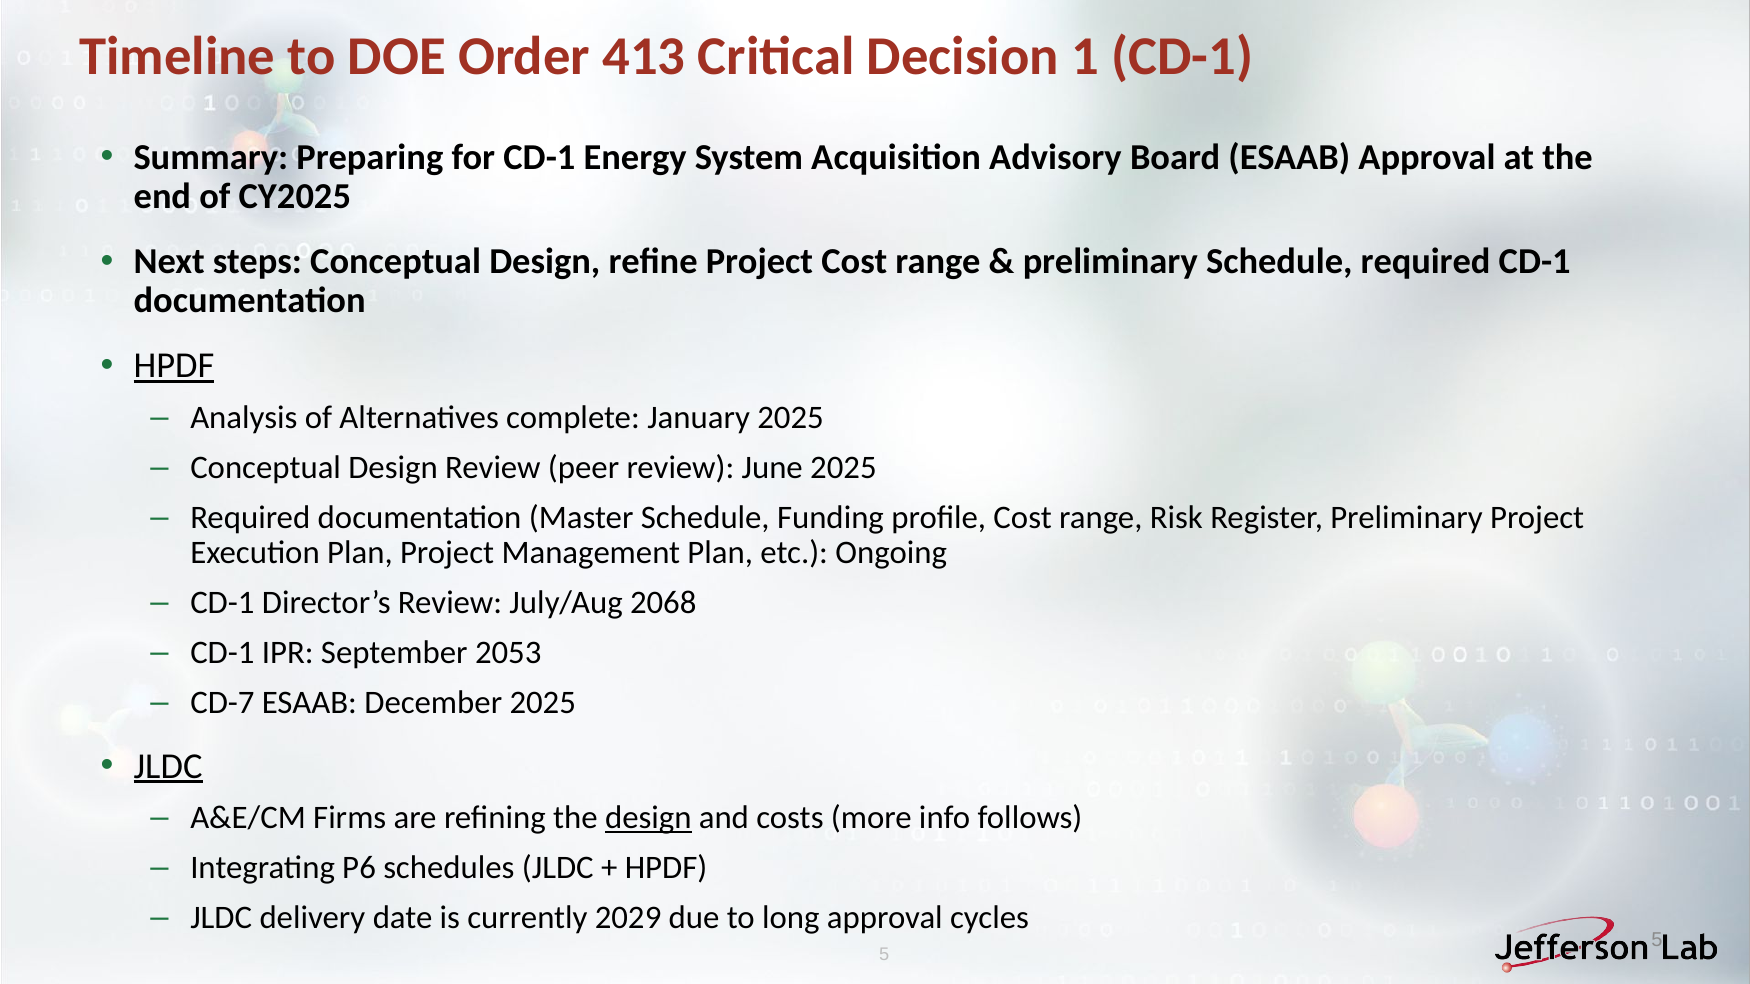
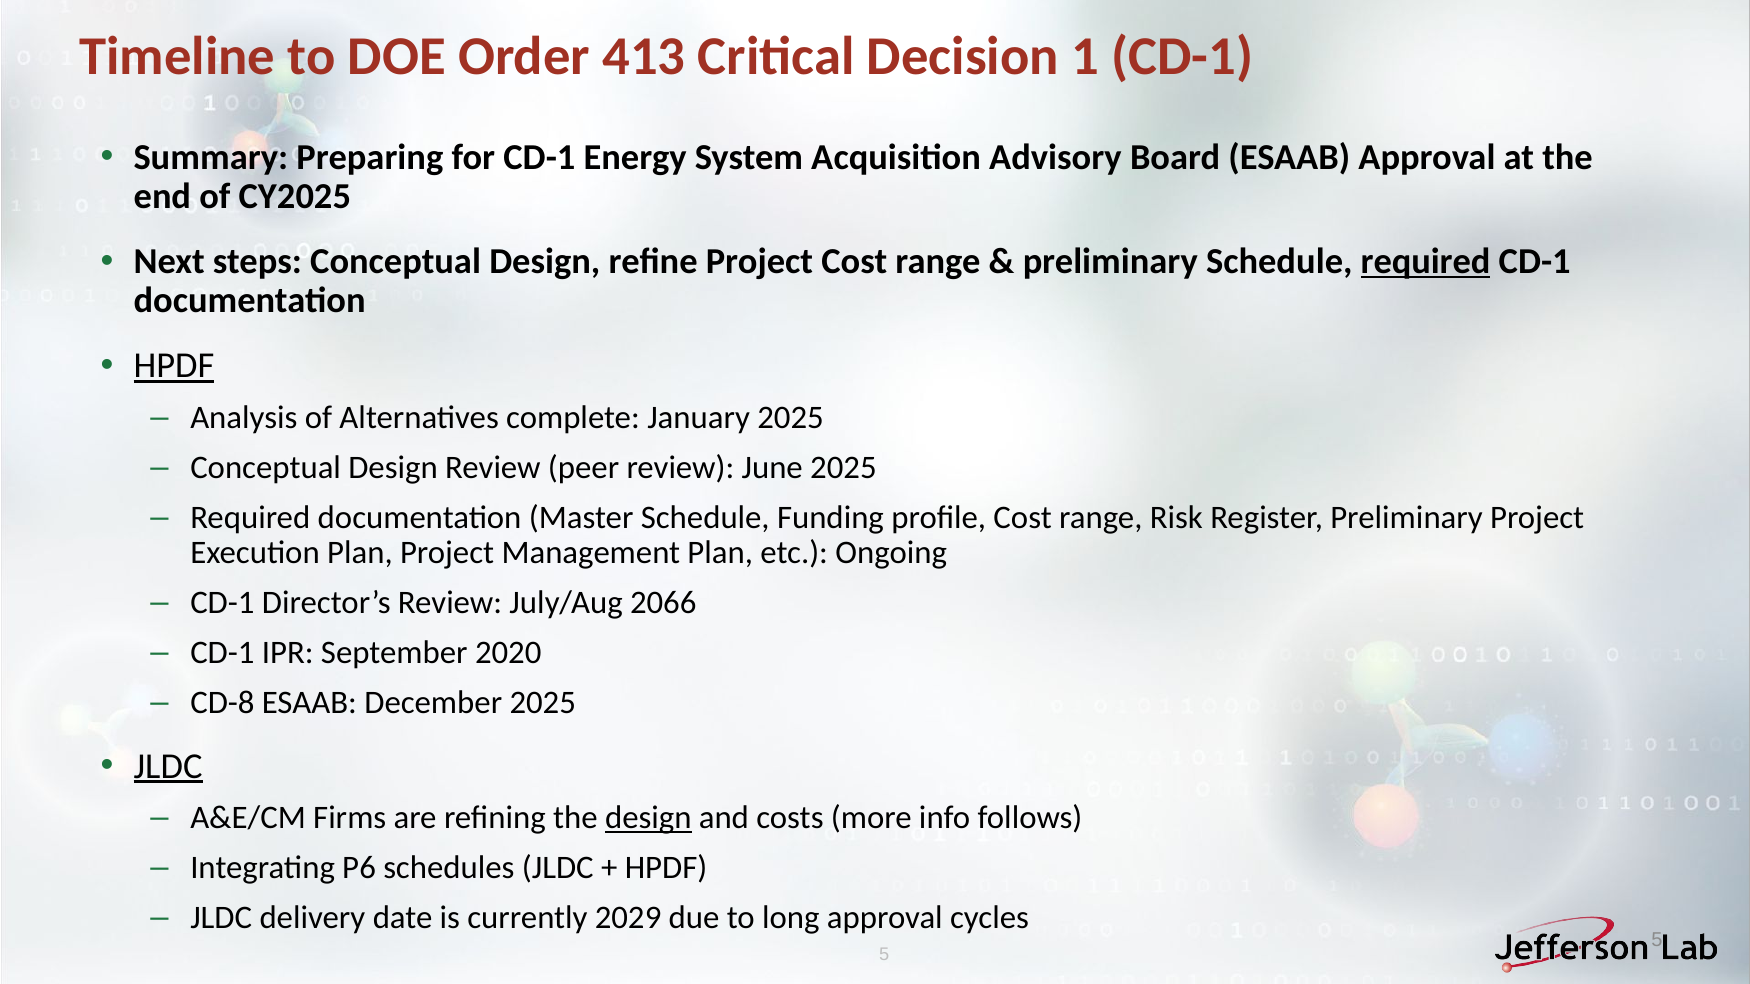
required underline: none -> present (1426, 262)
2068: 2068 -> 2066 (663, 603)
2053: 2053 -> 2020 (508, 653)
CD-7: CD-7 -> CD-8 (222, 703)
